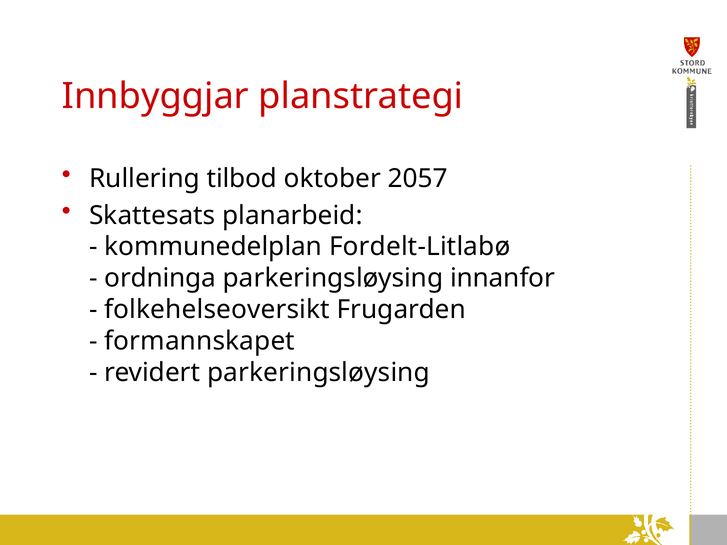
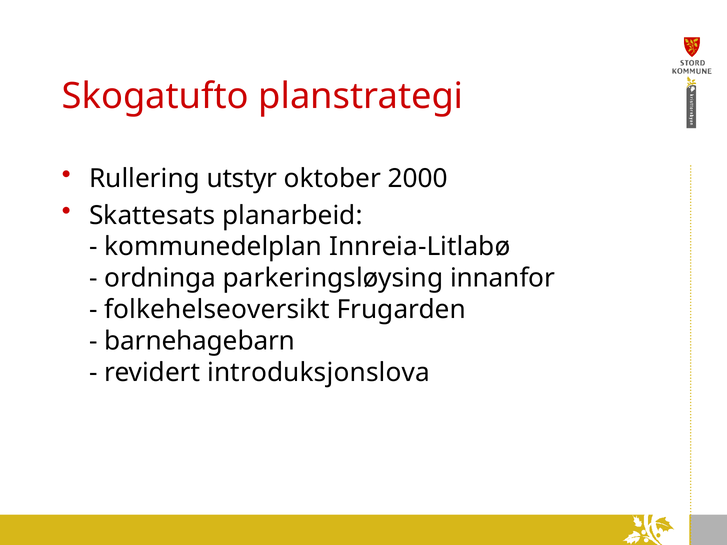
Innbyggjar: Innbyggjar -> Skogatufto (155, 96)
tilbod: tilbod -> utstyr (242, 179)
2057: 2057 -> 2000 (418, 179)
Fordelt-Litlabø: Fordelt-Litlabø -> Innreia-Litlabø (420, 247)
formannskapet: formannskapet -> barnehagebarn (200, 341)
revidert parkeringsløysing: parkeringsløysing -> introduksjonslova (319, 373)
